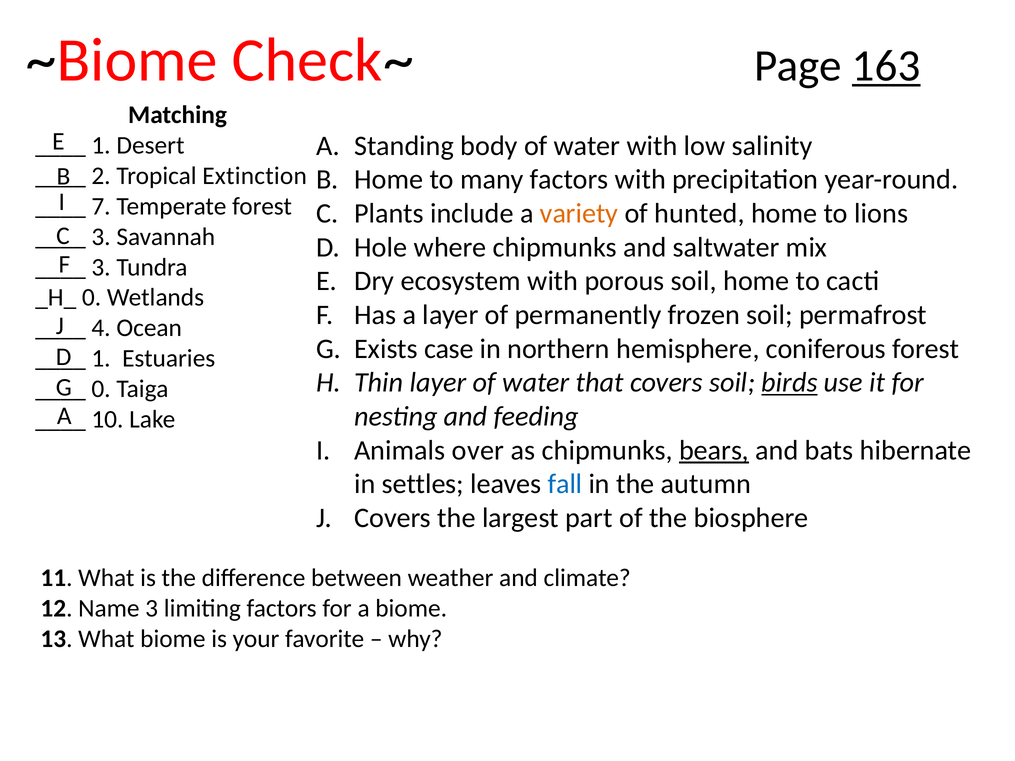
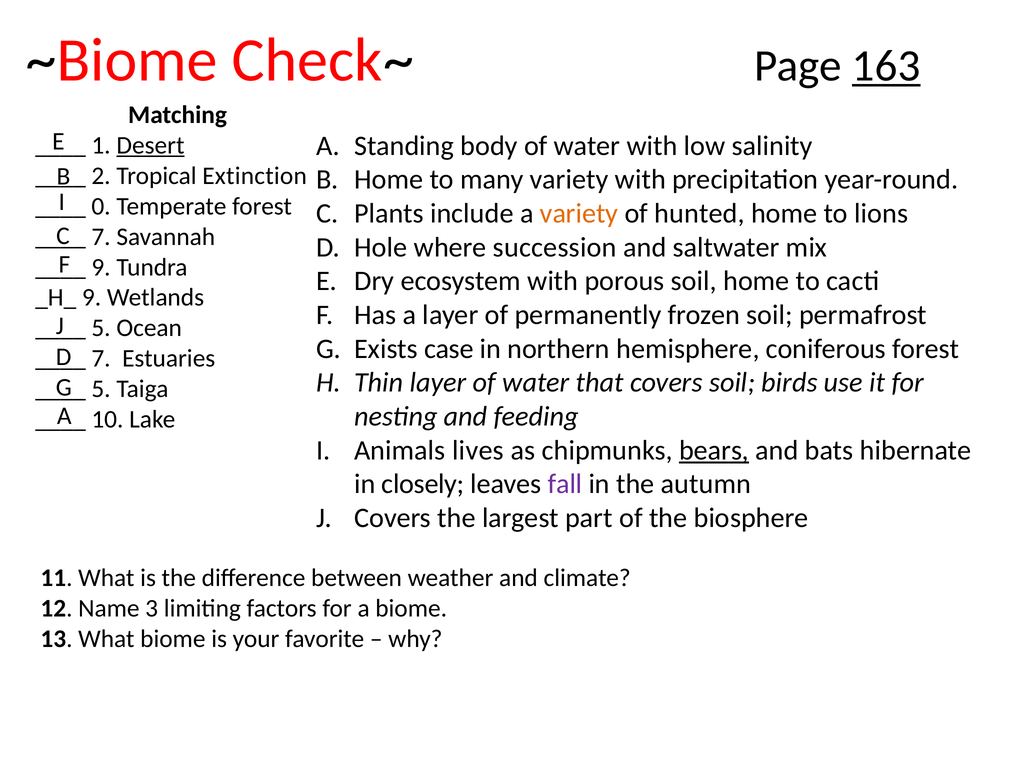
Desert underline: none -> present (150, 145)
many factors: factors -> variety (569, 180)
7: 7 -> 0 (101, 206)
3: 3 -> 7 (101, 237)
where chipmunks: chipmunks -> succession (555, 247)
3: 3 -> 9 (101, 267)
_H_ 0: 0 -> 9 (92, 298)
4: 4 -> 5 (101, 328)
1: 1 -> 7 (101, 359)
birds underline: present -> none (790, 383)
0: 0 -> 5 (101, 389)
over: over -> lives (478, 450)
settles: settles -> closely (423, 484)
fall colour: blue -> purple (565, 484)
